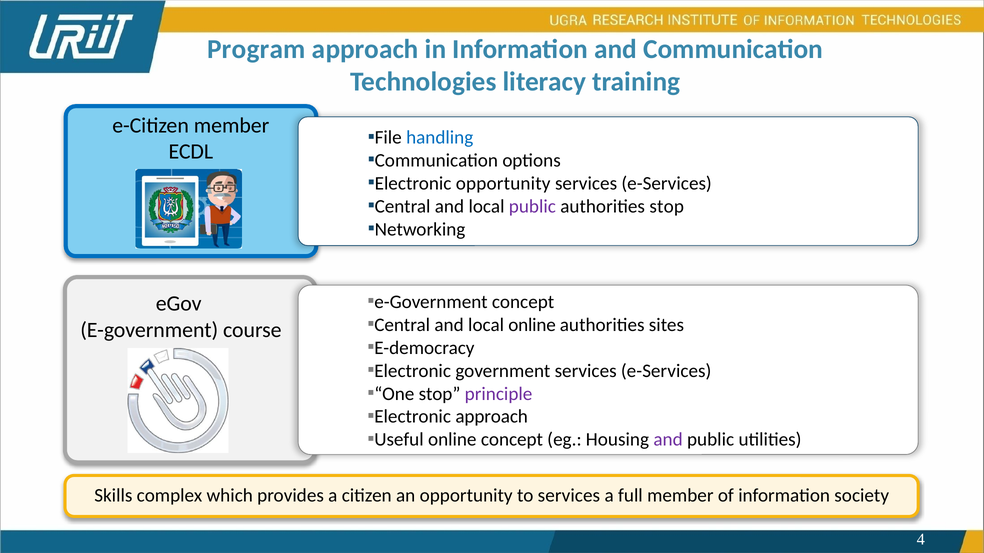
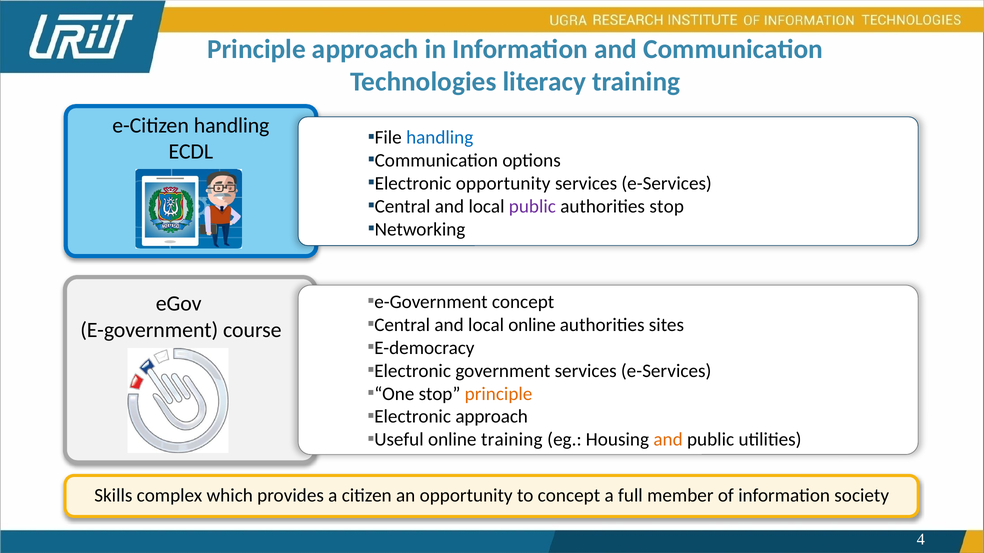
Program: Program -> Principle (256, 49)
e-Citizen member: member -> handling (232, 126)
principle colour: purple -> orange (499, 394)
online concept: concept -> training (512, 440)
and colour: purple -> orange (668, 440)
to services: services -> concept (569, 496)
